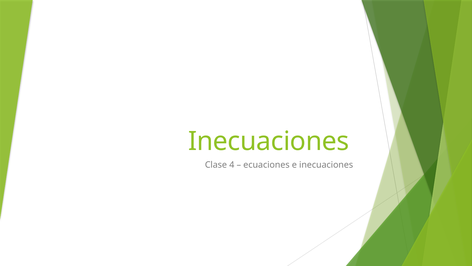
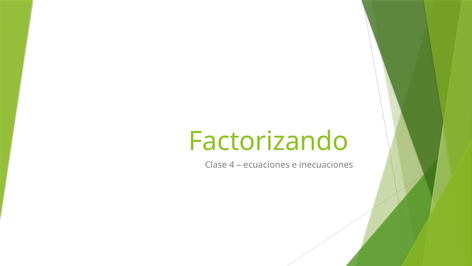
Inecuaciones: Inecuaciones -> Factorizando (269, 141)
